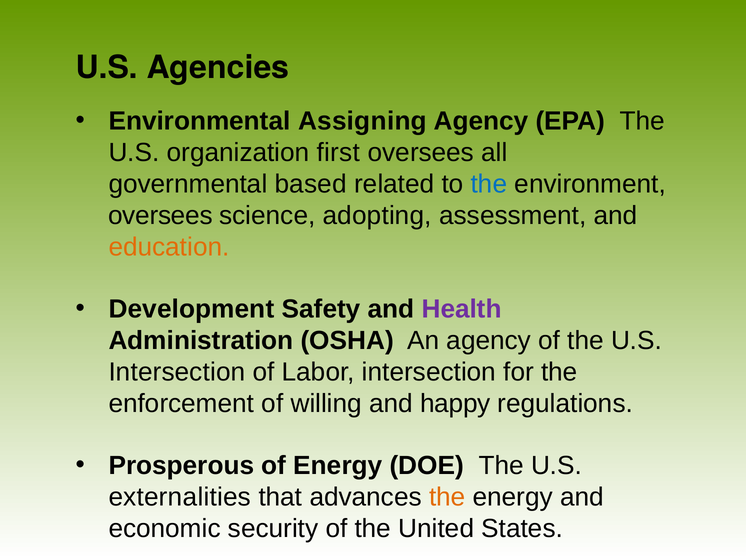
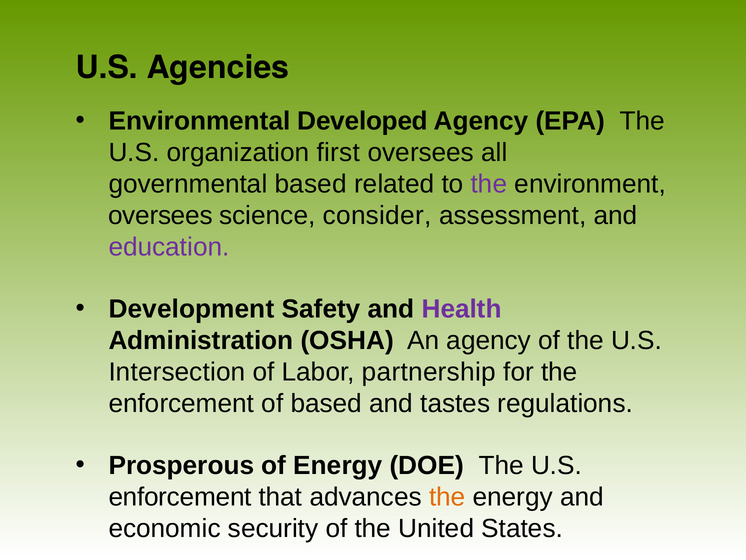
Assigning: Assigning -> Developed (363, 121)
the colour: blue -> purple (489, 184)
adopting: adopting -> consider (377, 215)
education colour: orange -> purple (169, 247)
Labor intersection: intersection -> partnership (429, 372)
of willing: willing -> based (326, 403)
happy: happy -> tastes (455, 403)
externalities: externalities -> enforcement (180, 497)
